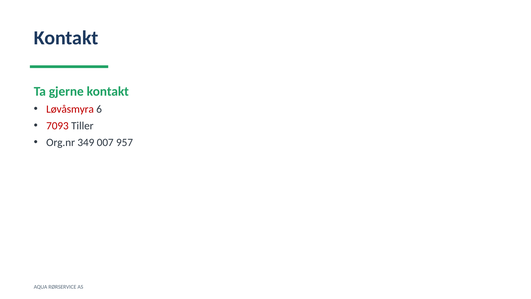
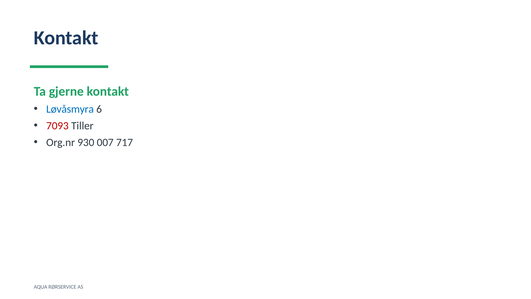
Løvåsmyra colour: red -> blue (70, 109)
349: 349 -> 930 (86, 142)
957: 957 -> 717 (125, 142)
